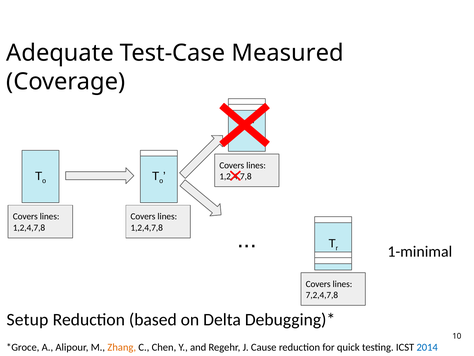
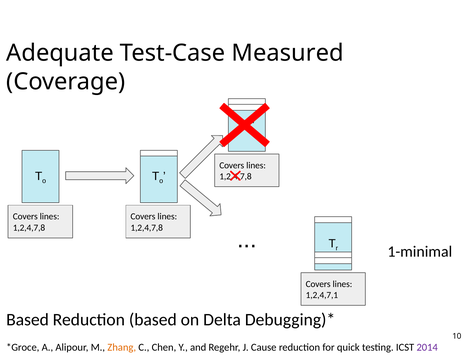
7,2,4,7,8: 7,2,4,7,8 -> 1,2,4,7,1 (322, 295)
Setup: Setup -> Based (28, 319)
2014 colour: blue -> purple (427, 347)
